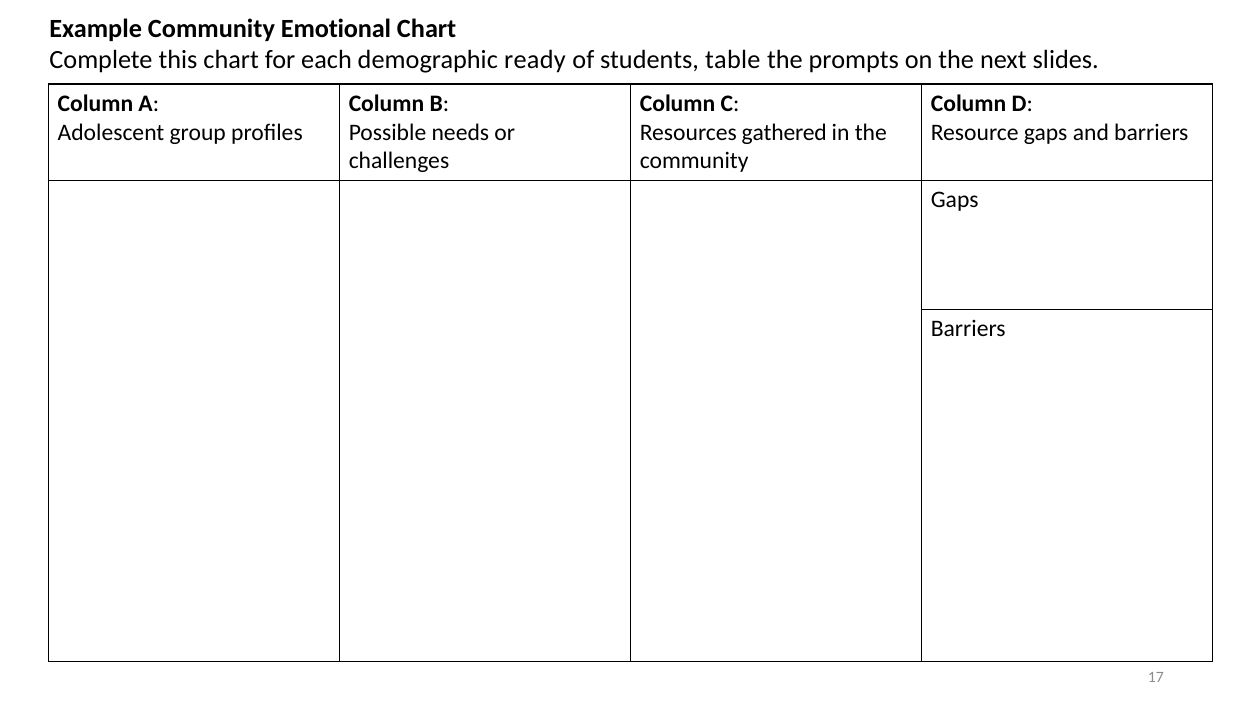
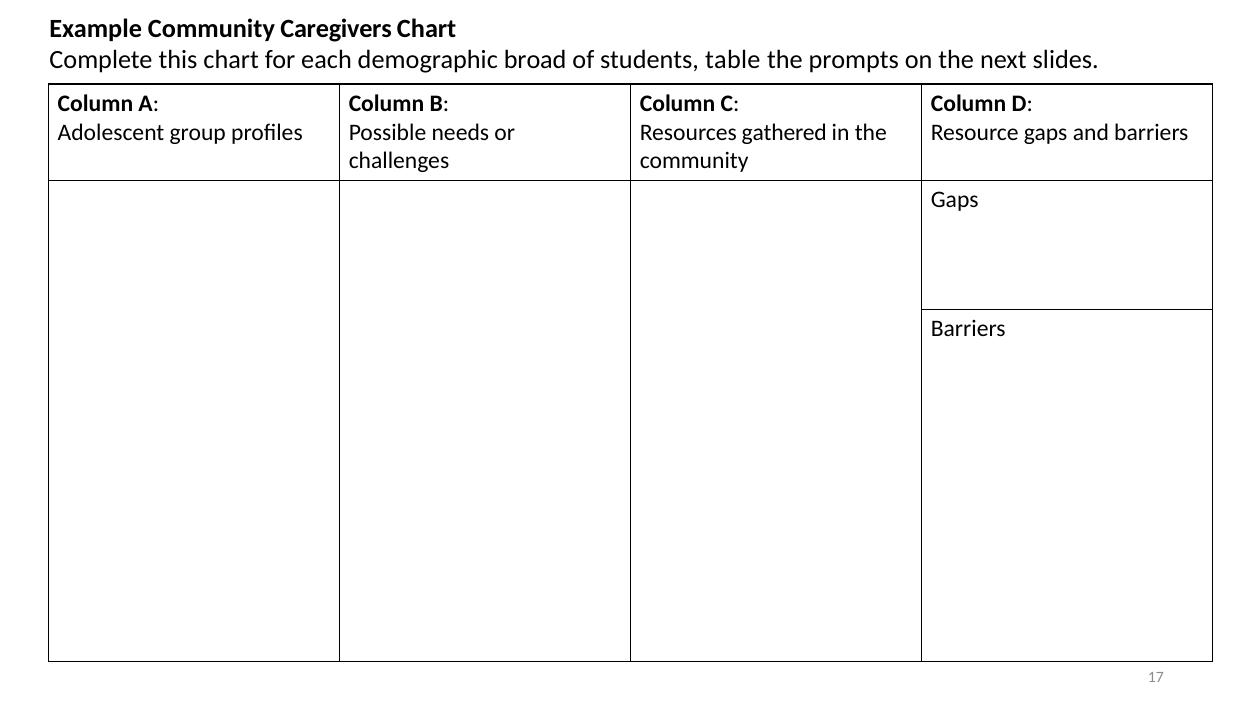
Emotional: Emotional -> Caregivers (336, 28)
ready: ready -> broad (535, 60)
